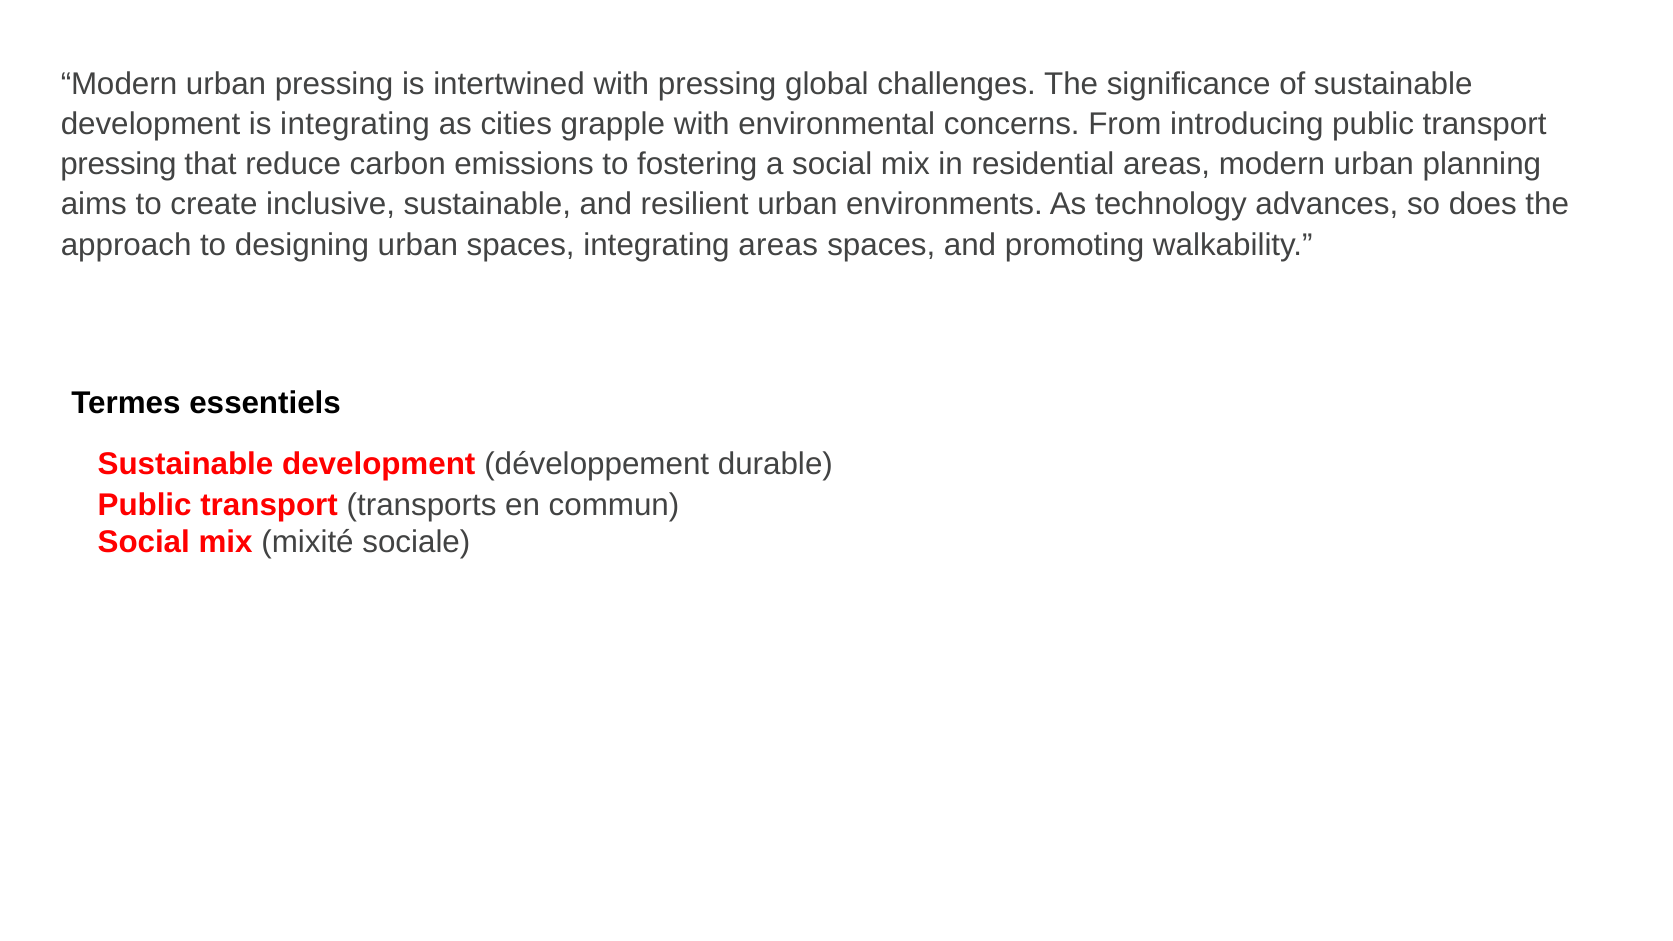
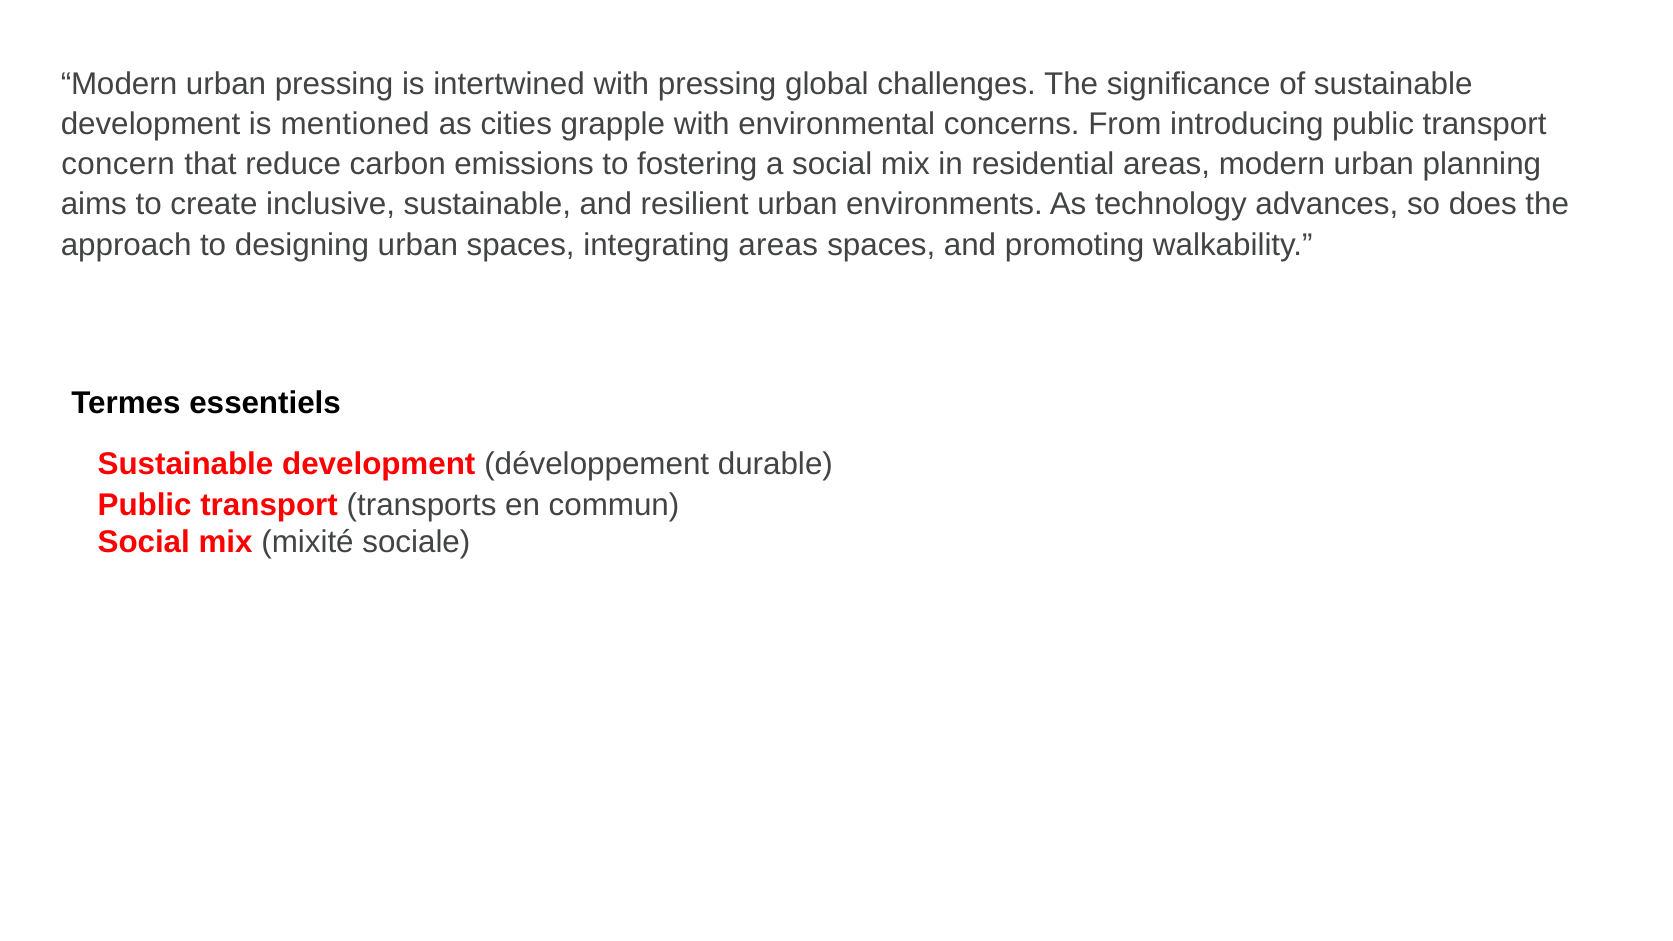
is integrating: integrating -> mentioned (355, 124)
pressing: pressing -> concern (118, 164)
